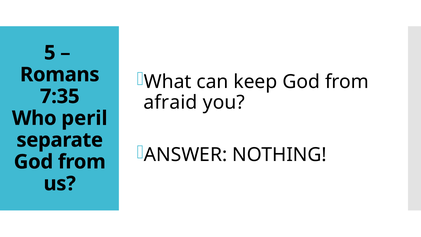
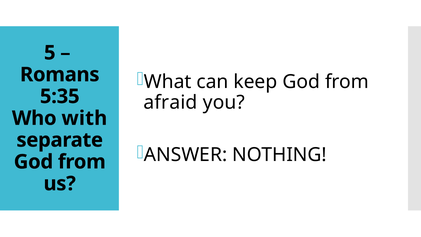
7:35: 7:35 -> 5:35 (60, 96)
peril: peril -> with (84, 118)
